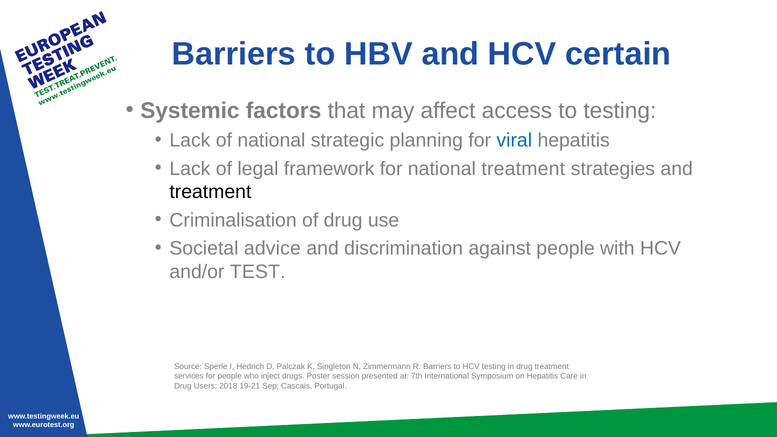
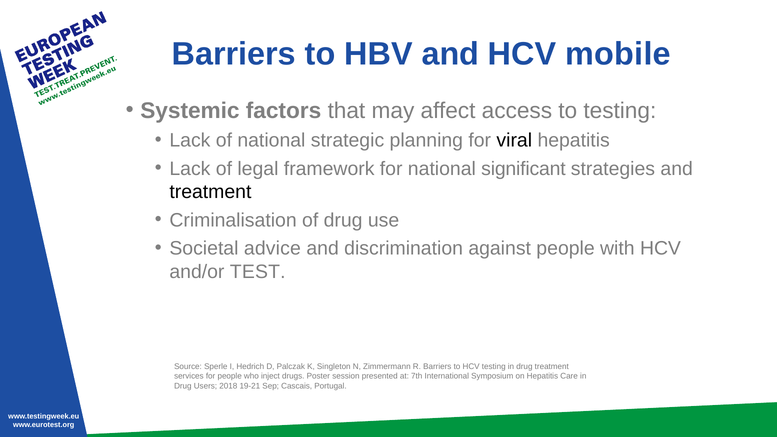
certain: certain -> mobile (618, 54)
viral colour: blue -> black (514, 140)
national treatment: treatment -> significant (523, 169)
